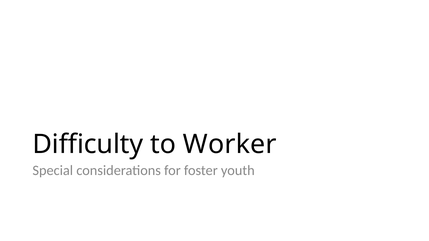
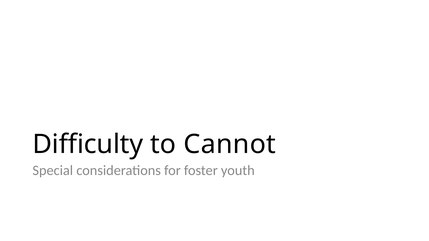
Worker: Worker -> Cannot (230, 145)
